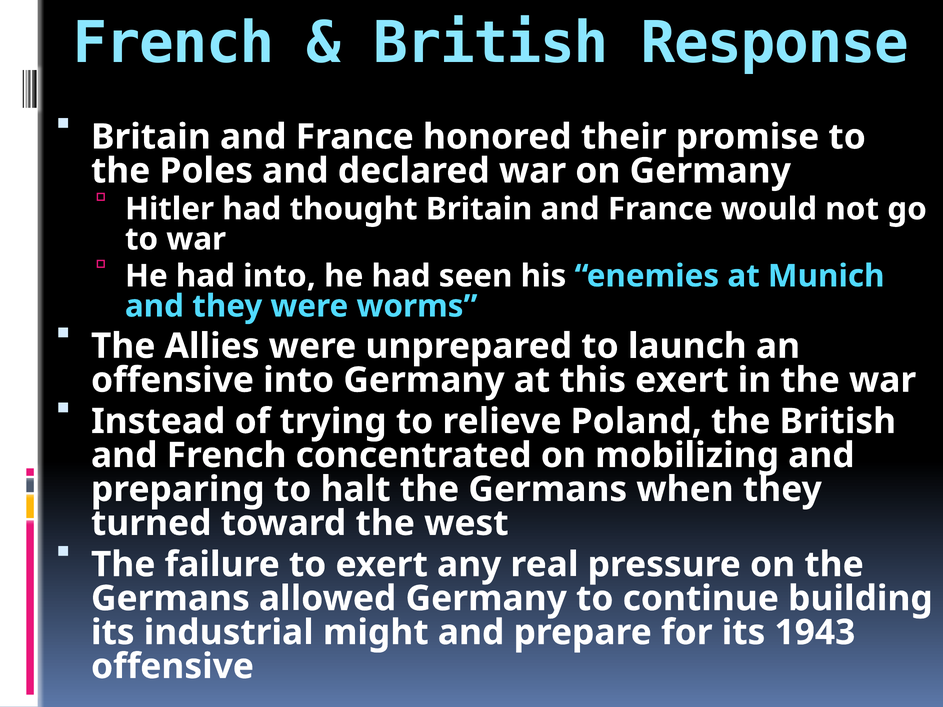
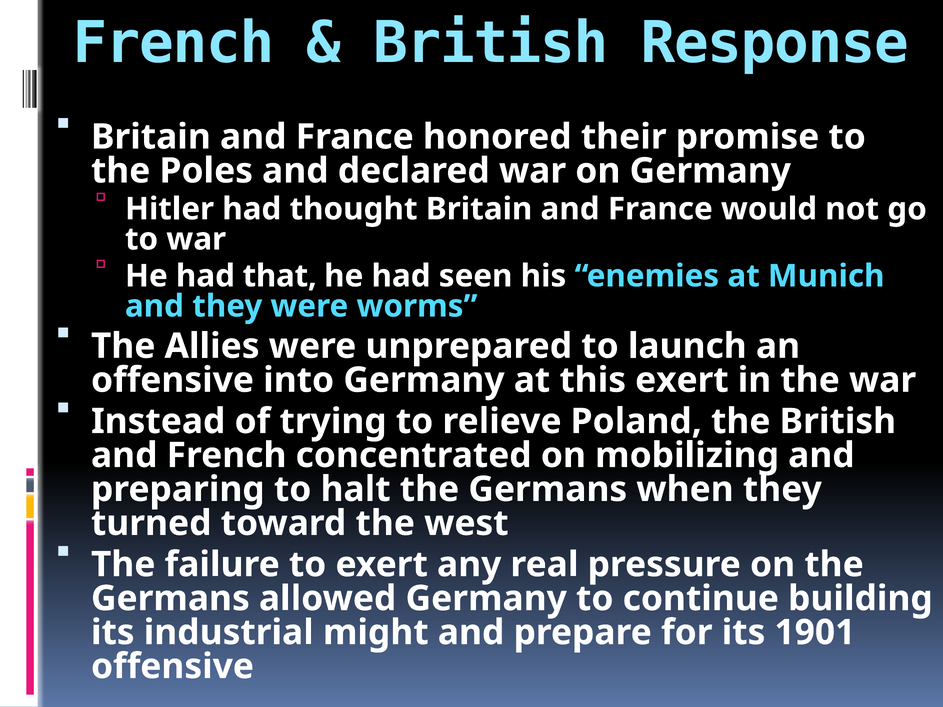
had into: into -> that (280, 276)
1943: 1943 -> 1901 (815, 633)
